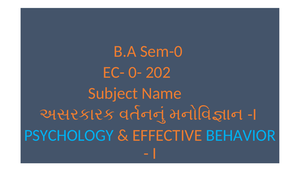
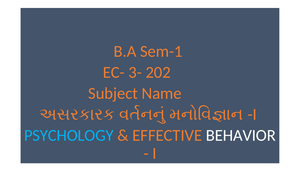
Sem-0: Sem-0 -> Sem-1 (161, 51)
0-: 0- -> 3- (135, 72)
BEHAVIOR colour: light blue -> white (241, 135)
